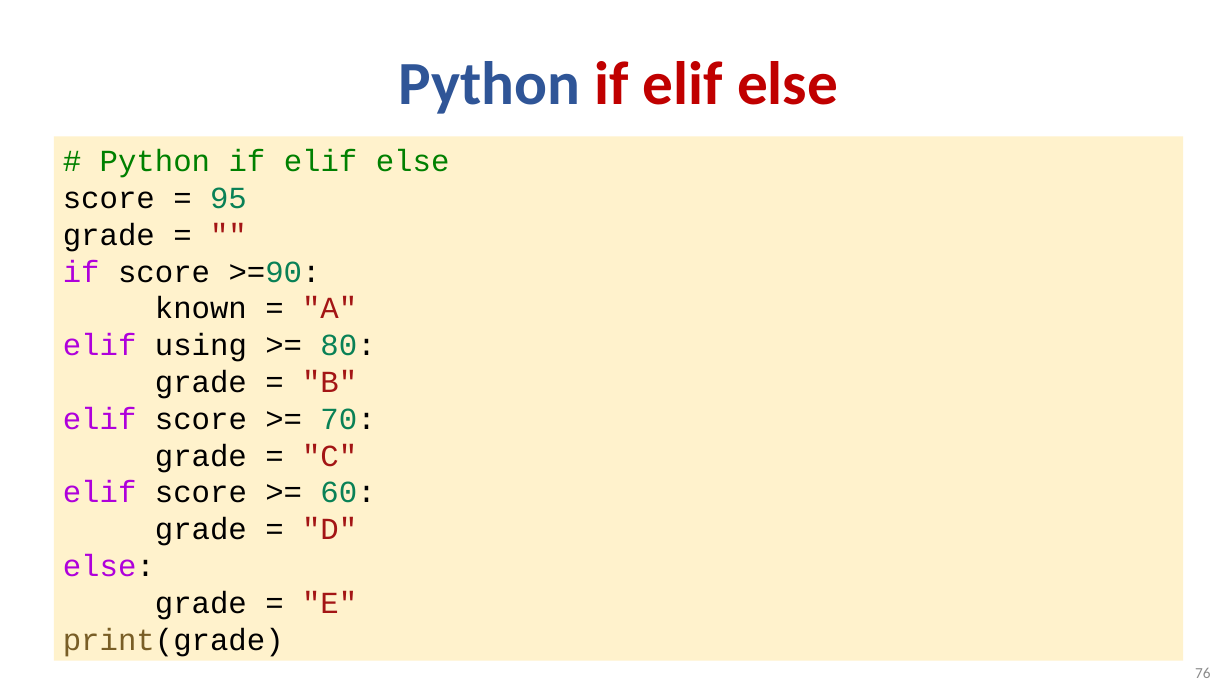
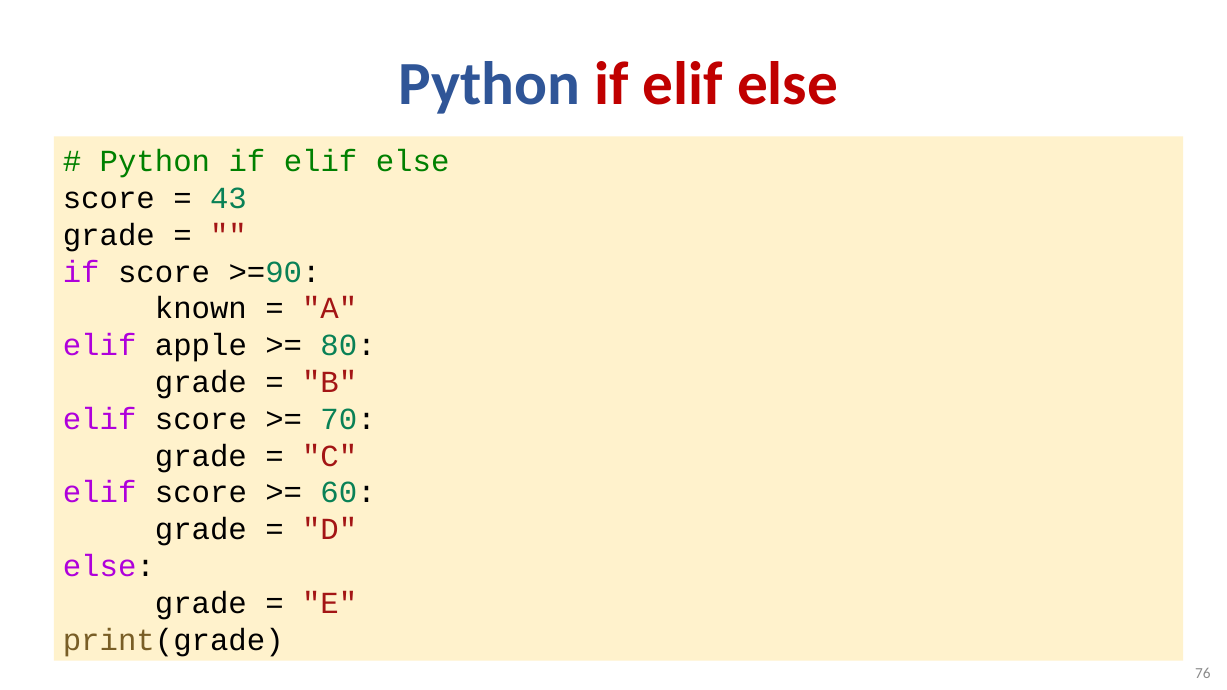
95: 95 -> 43 (228, 198)
using: using -> apple (201, 346)
